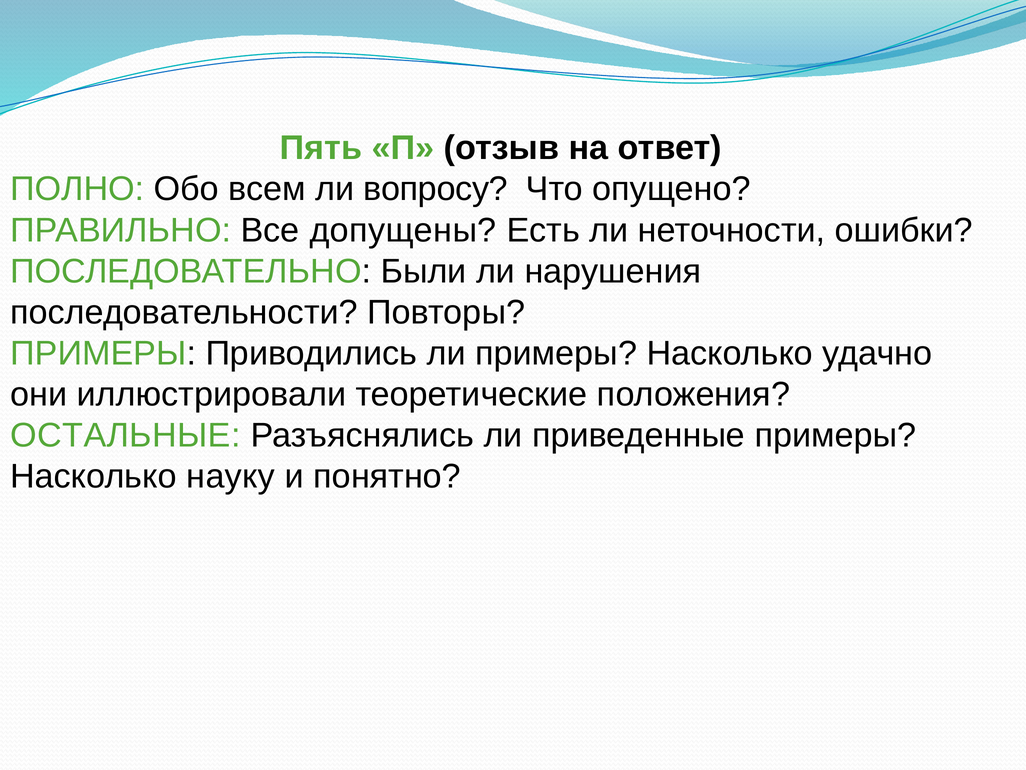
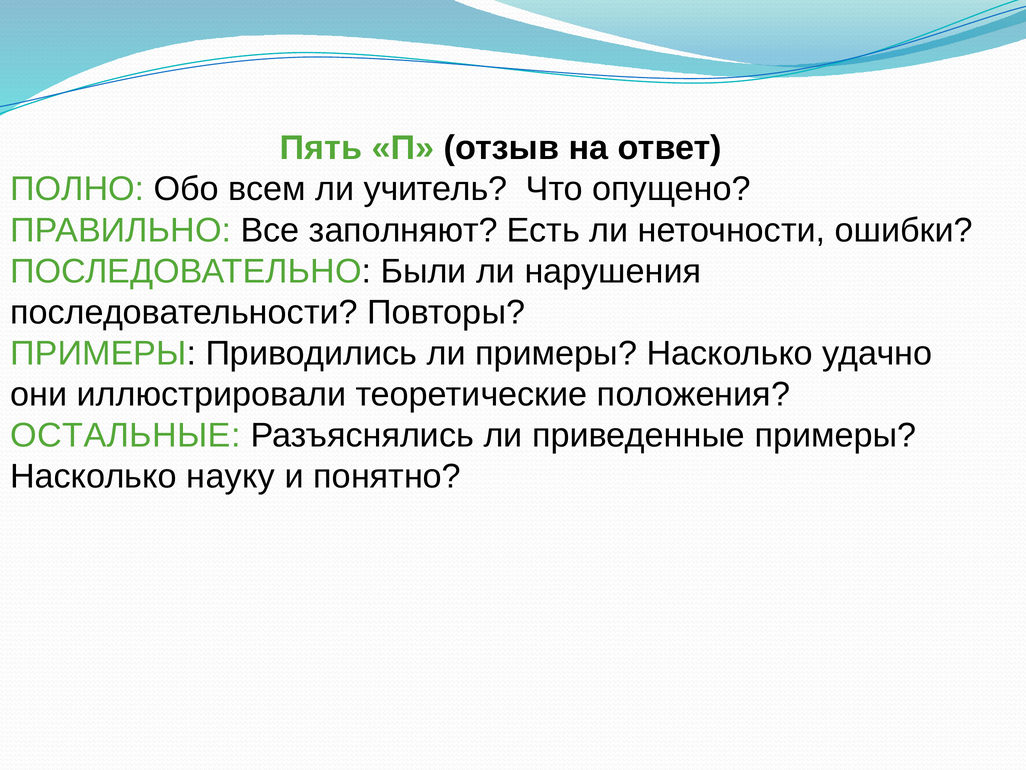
вопросу: вопросу -> учитель (435, 189)
допущены: допущены -> заполняют (403, 230)
